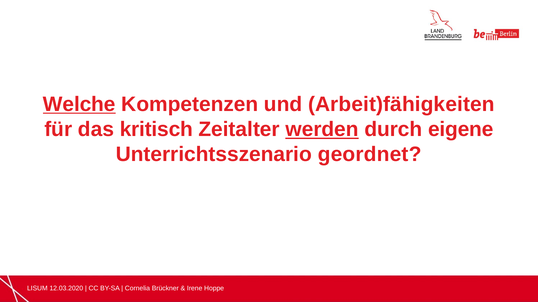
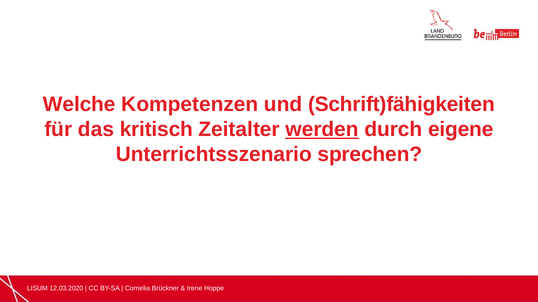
Welche underline: present -> none (79, 104)
Arbeit)fähigkeiten: Arbeit)fähigkeiten -> Schrift)fähigkeiten (401, 104)
geordnet: geordnet -> sprechen (370, 155)
